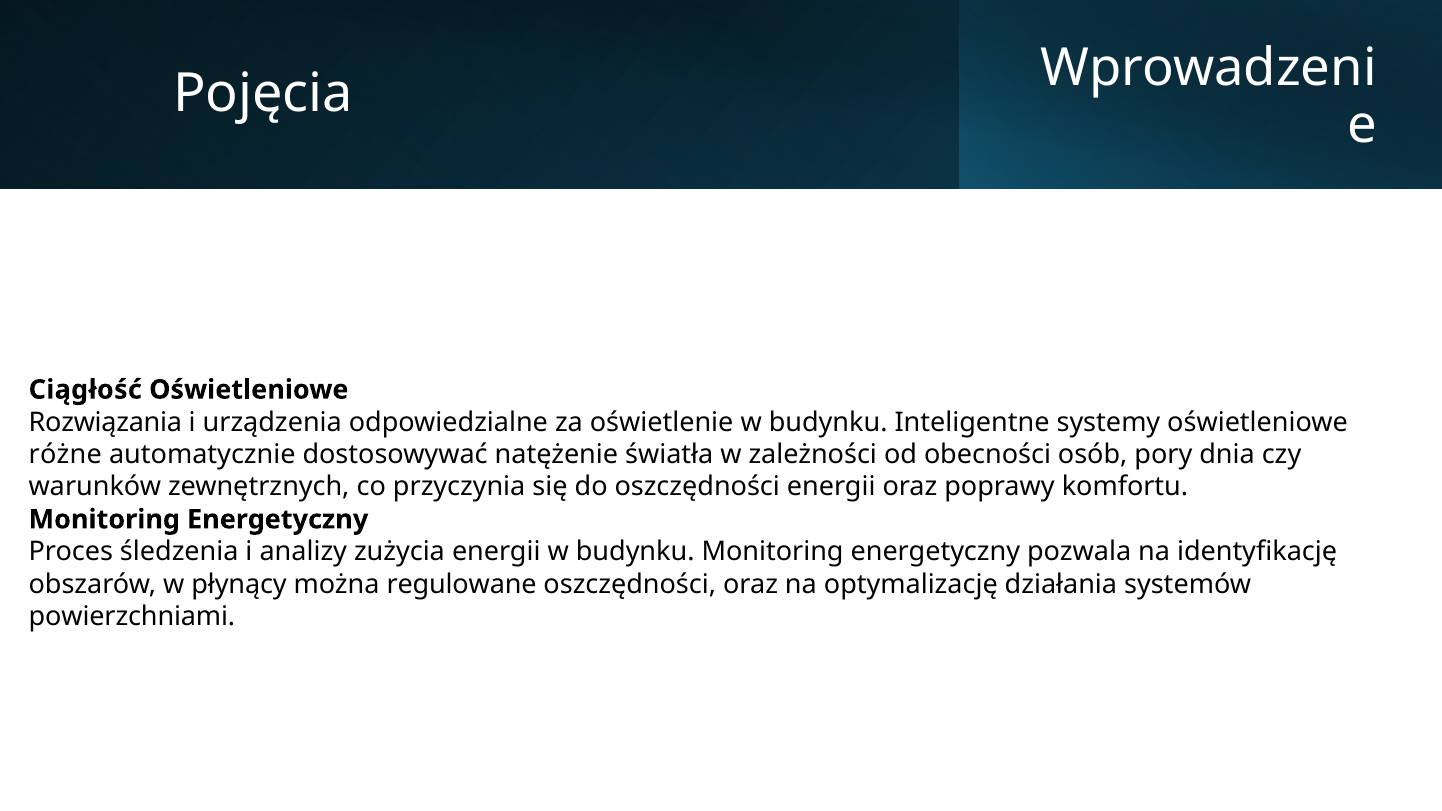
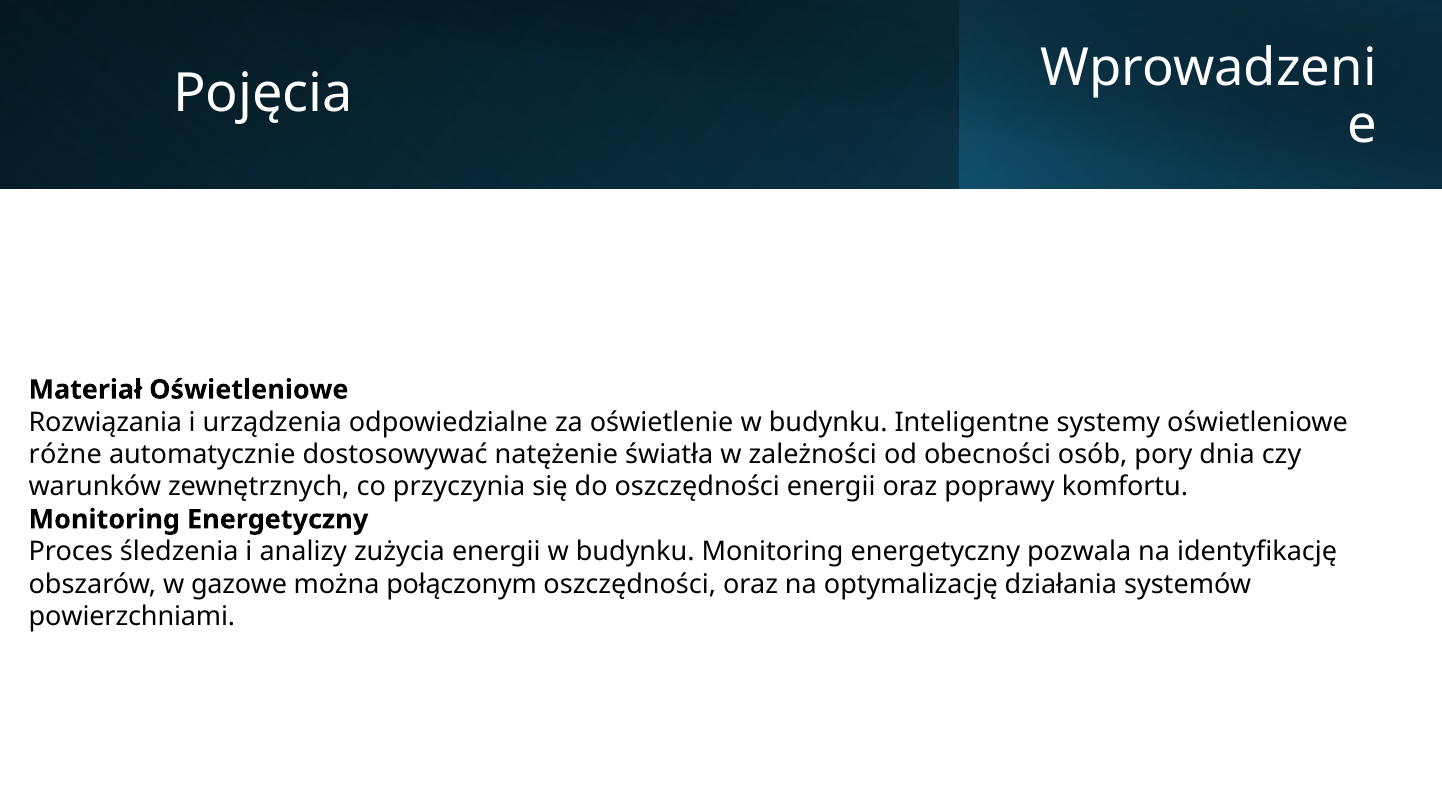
Ciągłość: Ciągłość -> Materiał (85, 390)
płynący: płynący -> gazowe (239, 584)
regulowane: regulowane -> połączonym (462, 584)
